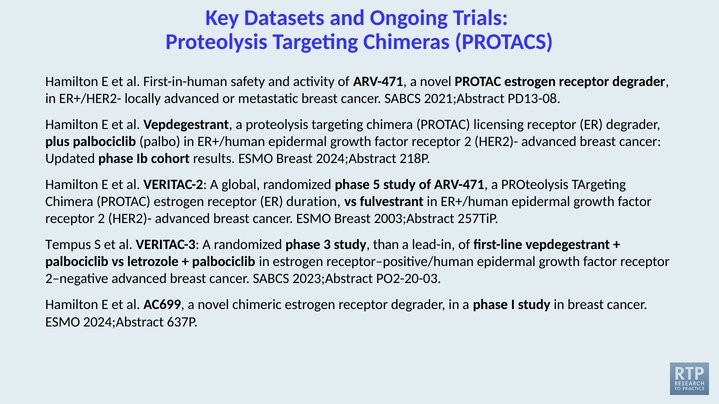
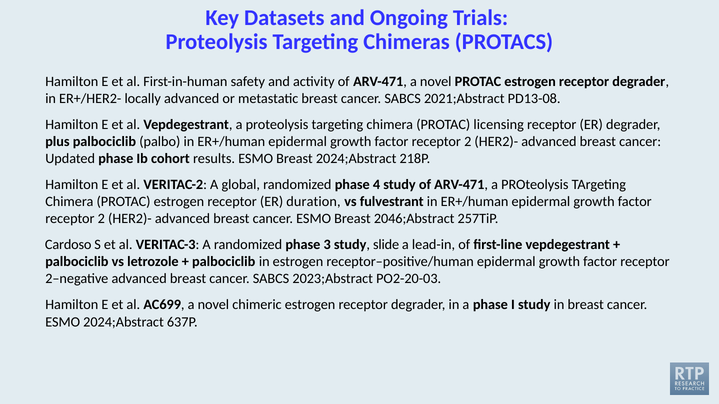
5: 5 -> 4 (377, 185)
2003;Abstract: 2003;Abstract -> 2046;Abstract (414, 219)
Tempus: Tempus -> Cardoso (68, 245)
than: than -> slide (386, 245)
